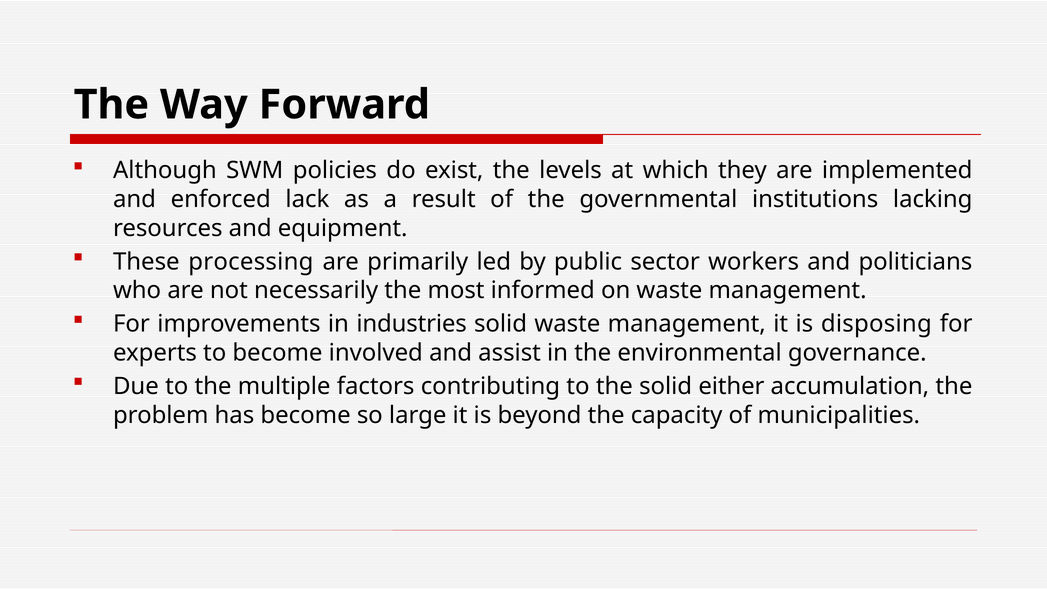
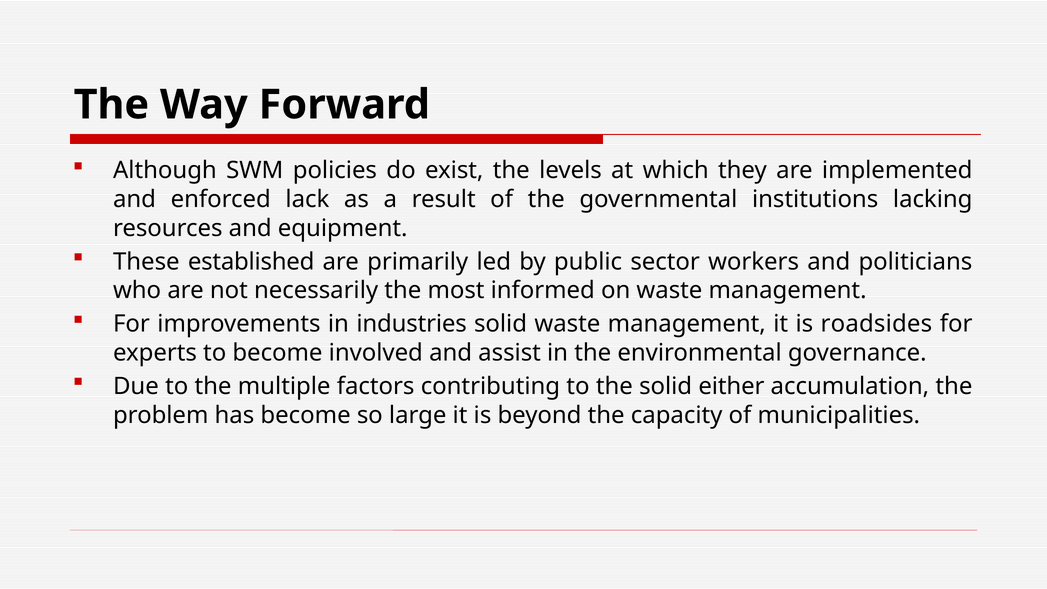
processing: processing -> established (251, 262)
disposing: disposing -> roadsides (876, 324)
